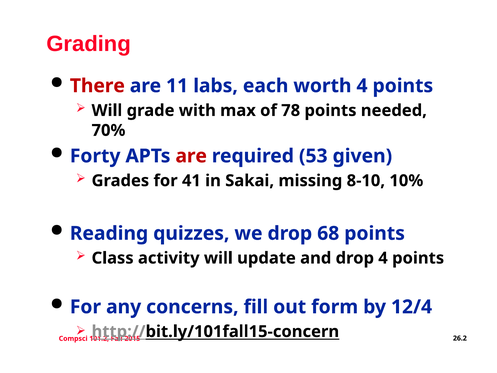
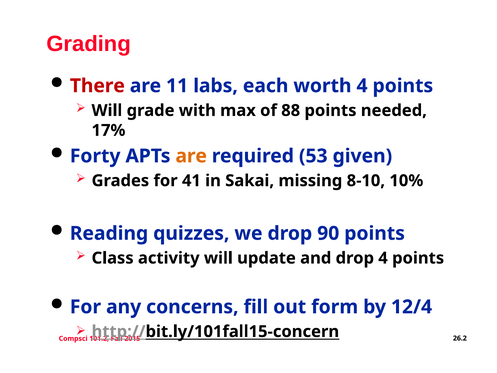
78: 78 -> 88 (291, 110)
70%: 70% -> 17% (108, 130)
are colour: red -> orange (191, 156)
68: 68 -> 90 (328, 233)
